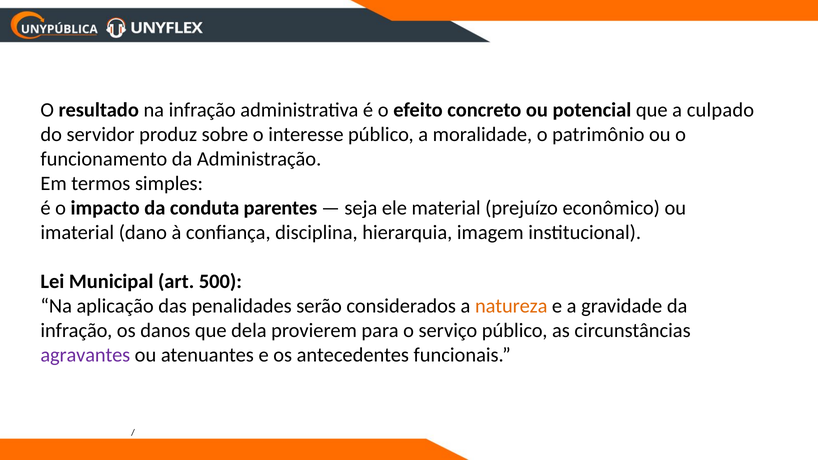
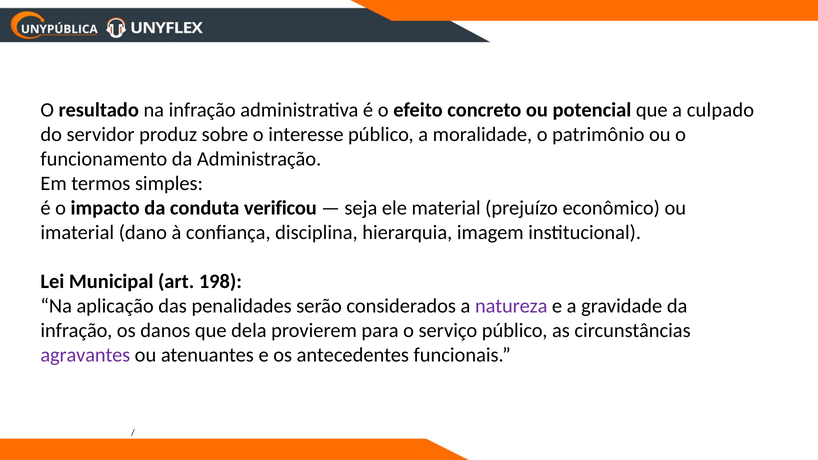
parentes: parentes -> verificou (280, 208)
500: 500 -> 198 (220, 282)
natureza colour: orange -> purple (511, 306)
